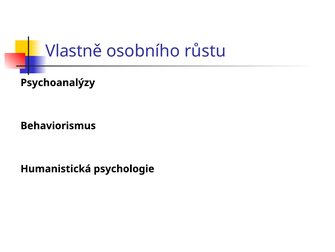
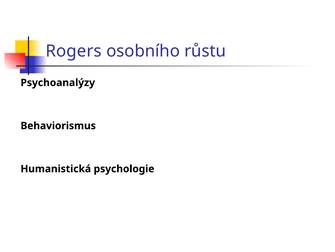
Vlastně: Vlastně -> Rogers (74, 51)
